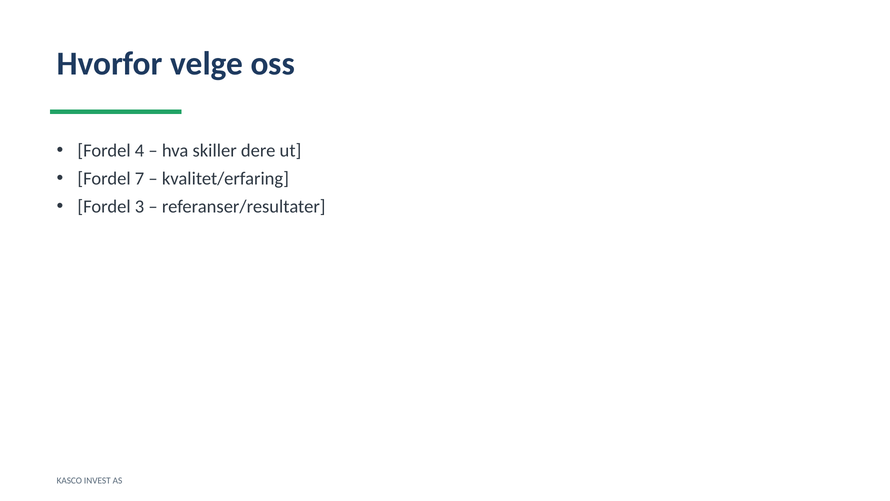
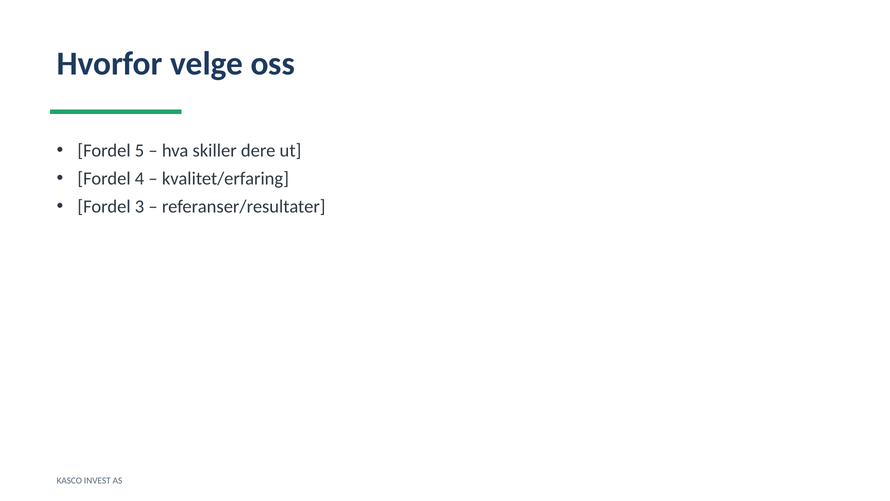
4: 4 -> 5 (140, 151)
7: 7 -> 4 (140, 179)
